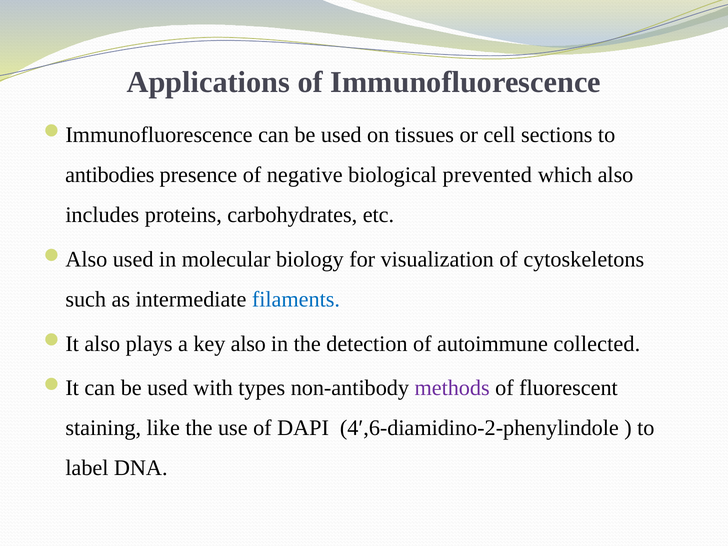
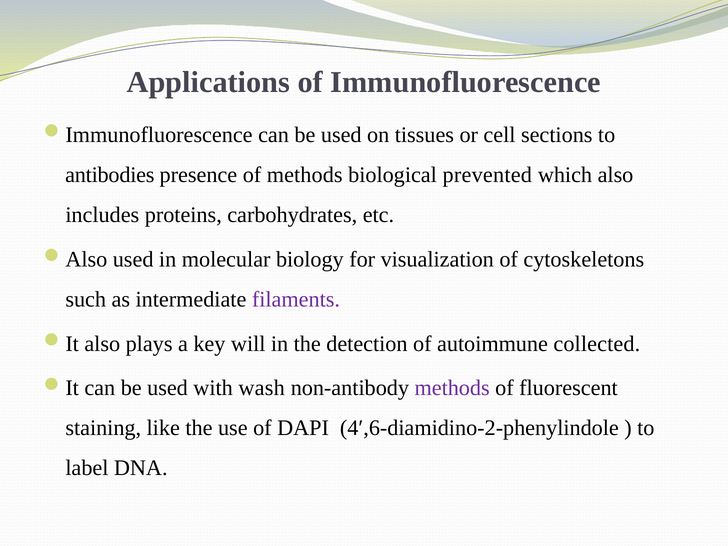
of negative: negative -> methods (305, 175)
filaments colour: blue -> purple (296, 299)
key also: also -> will (248, 344)
types: types -> wash (262, 388)
